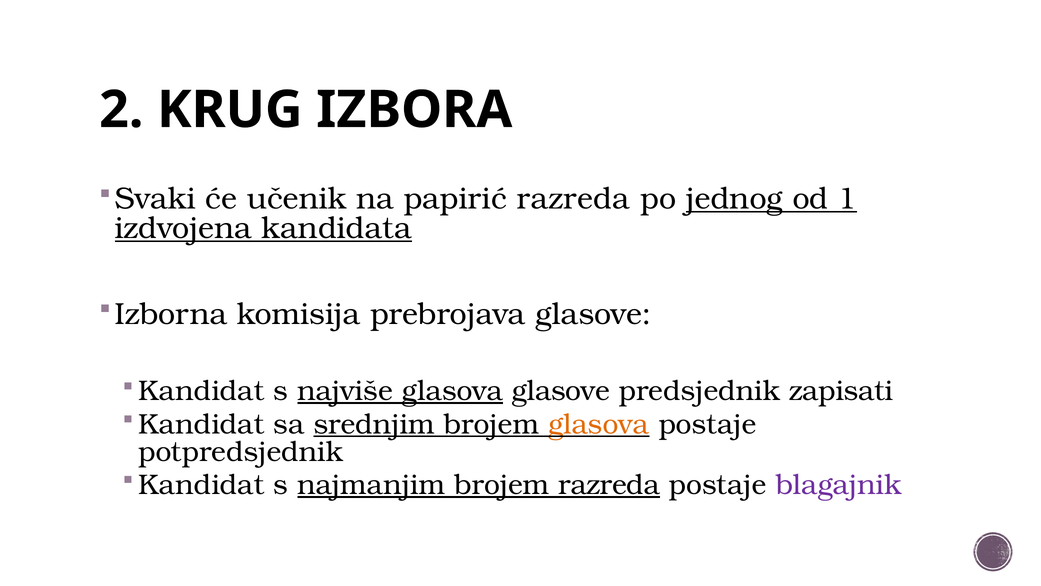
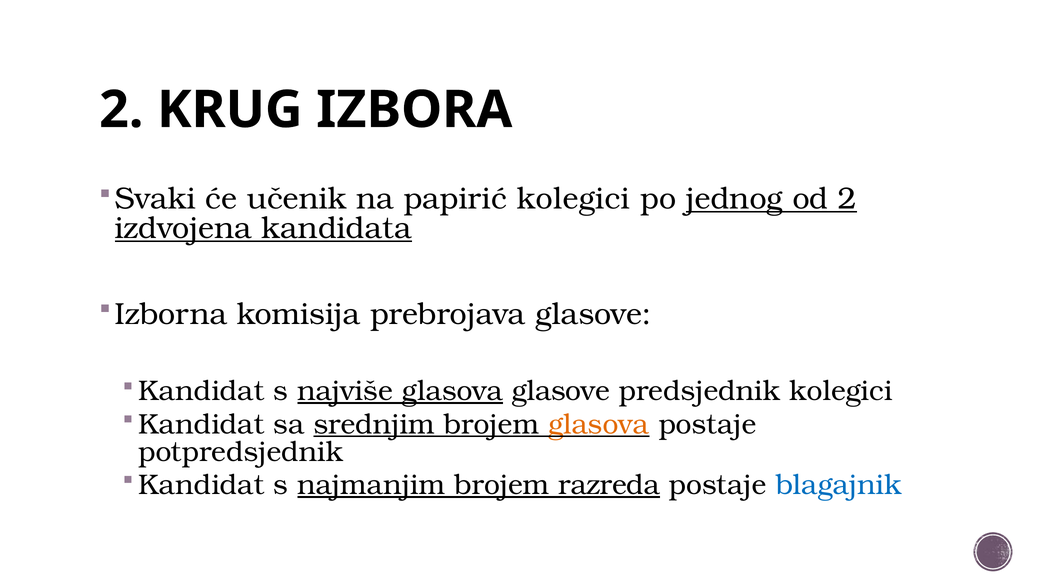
papirić razreda: razreda -> kolegici (573, 199)
od 1: 1 -> 2 (847, 199)
predsjednik zapisati: zapisati -> kolegici (841, 391)
blagajnik colour: purple -> blue (839, 485)
